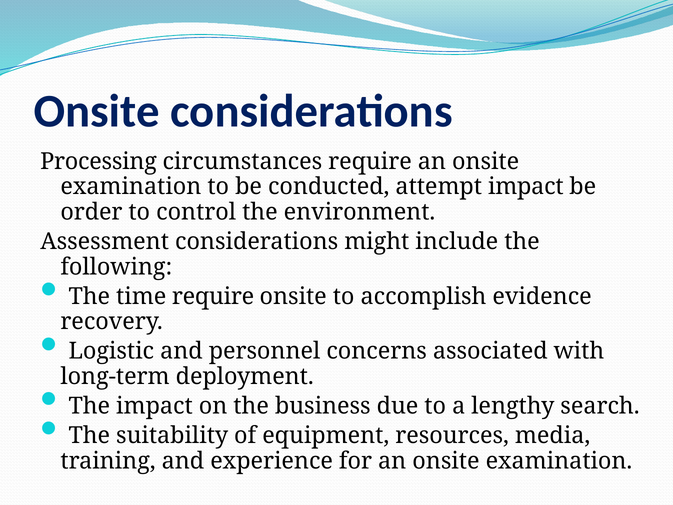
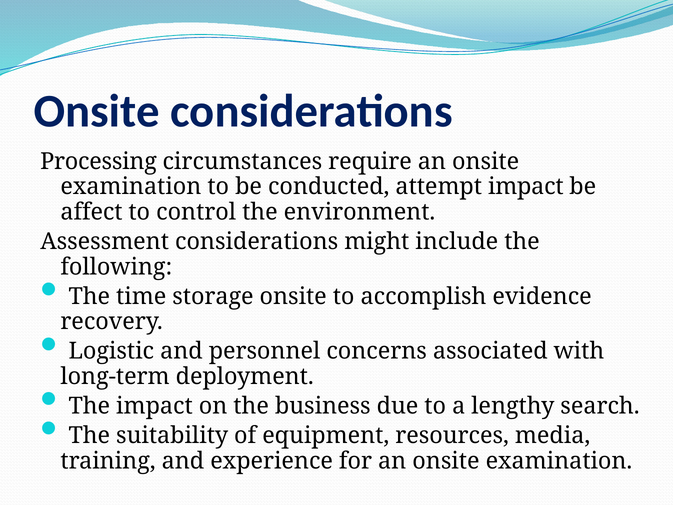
order: order -> affect (91, 212)
time require: require -> storage (213, 296)
